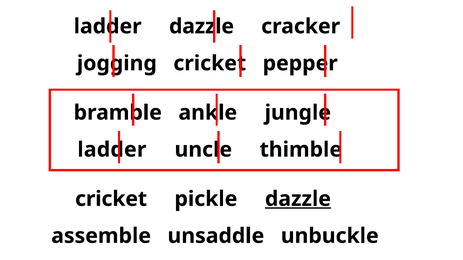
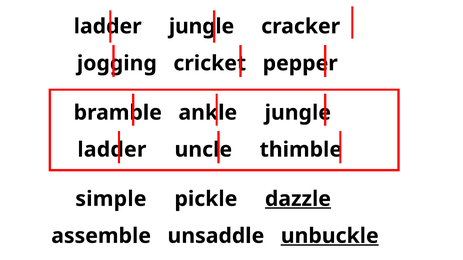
ladder dazzle: dazzle -> jungle (202, 26)
cricket: cricket -> simple (111, 199)
unbuckle underline: none -> present (330, 236)
